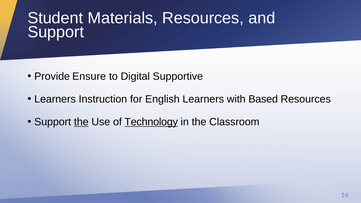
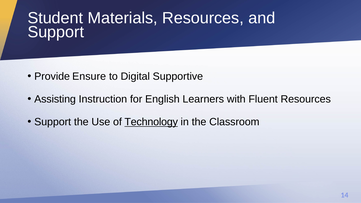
Learners: Learners -> Assisting (55, 99)
Based: Based -> Fluent (263, 99)
the underline: present -> none (81, 122)
